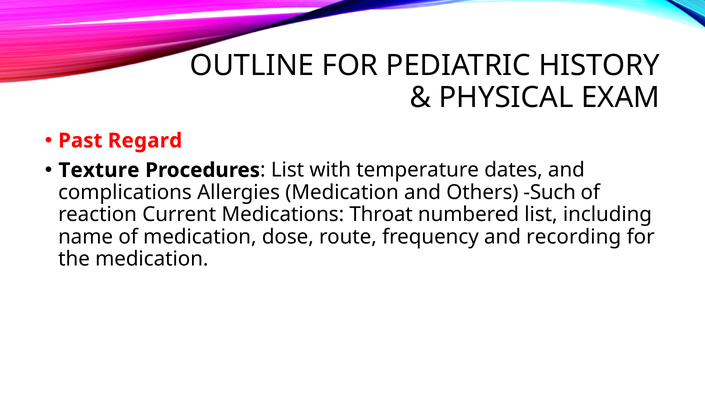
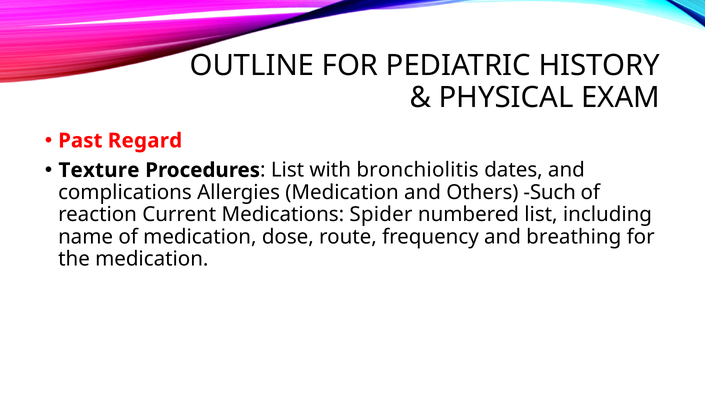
temperature: temperature -> bronchiolitis (418, 170)
Throat: Throat -> Spider (381, 214)
recording: recording -> breathing (574, 237)
